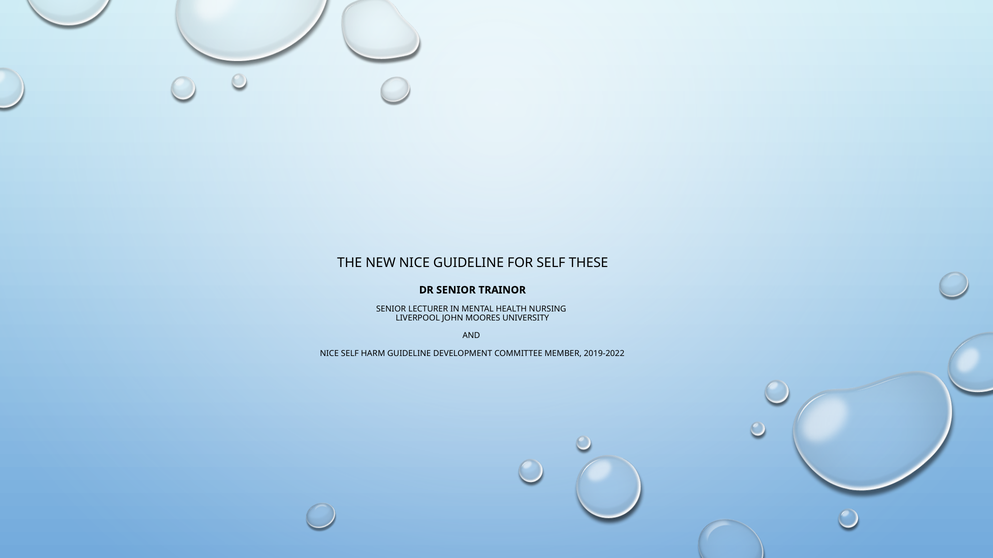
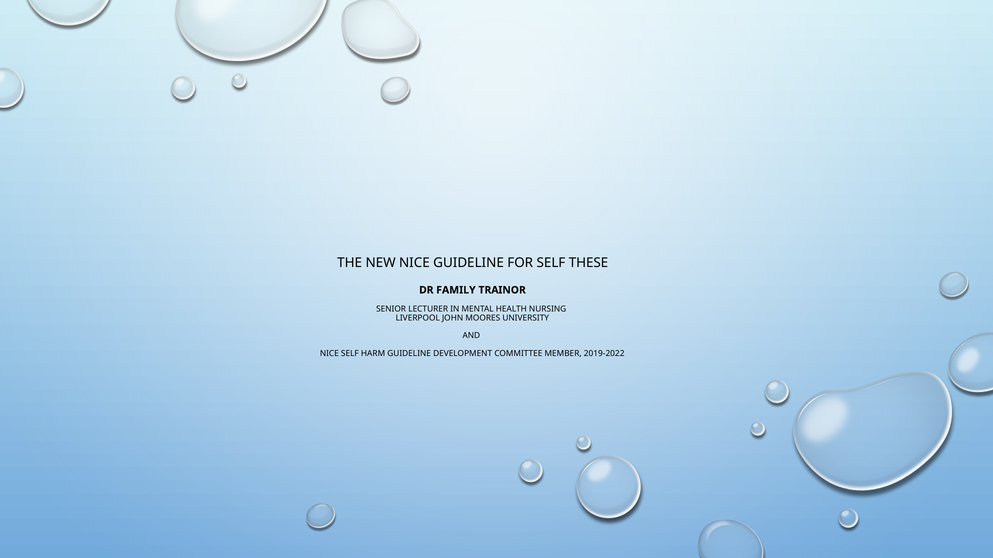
DR SENIOR: SENIOR -> FAMILY (456, 290)
